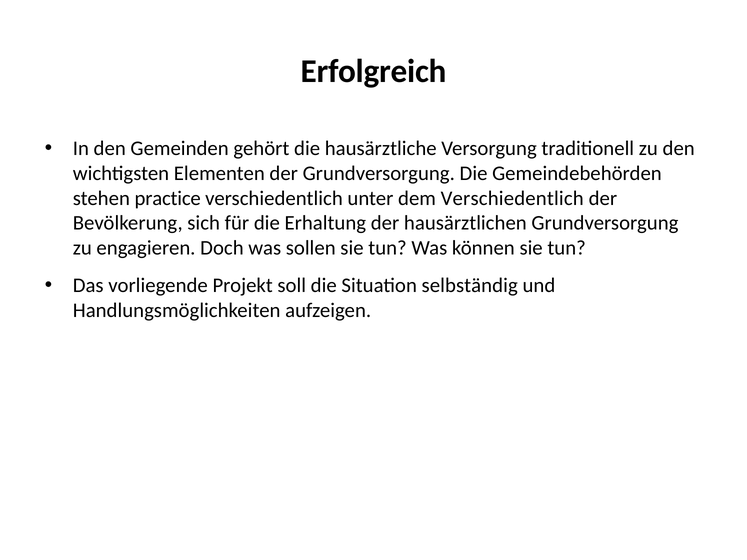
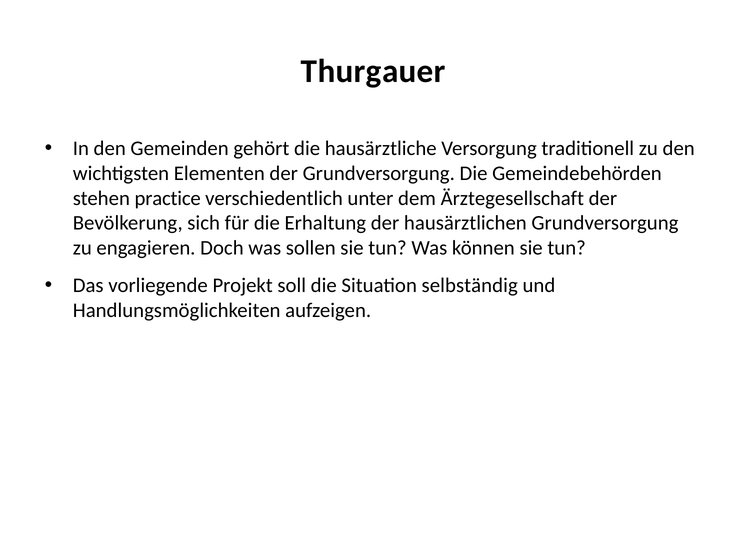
Erfolgreich: Erfolgreich -> Thurgauer (373, 71)
dem Verschiedentlich: Verschiedentlich -> Ärztegesellschaft (512, 198)
